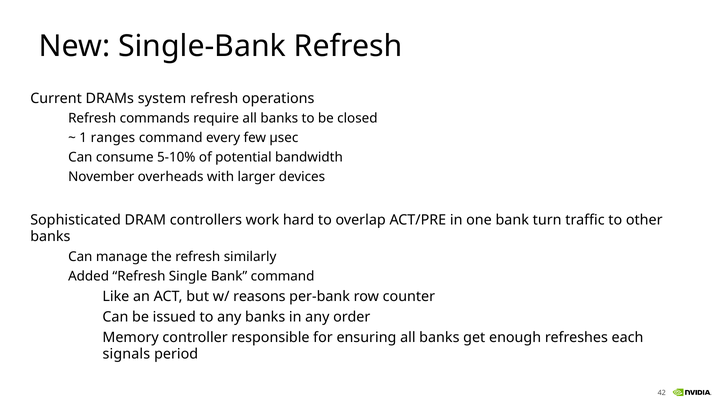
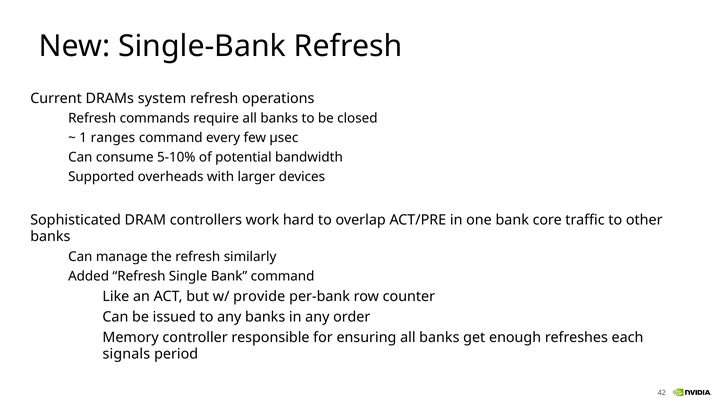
November: November -> Supported (101, 177)
turn: turn -> core (547, 220)
reasons: reasons -> provide (259, 296)
